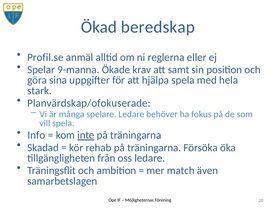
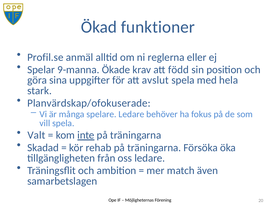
beredskap: beredskap -> funktioner (158, 27)
samt: samt -> född (178, 70)
hjälpa: hjälpa -> avslut (155, 80)
Info: Info -> Valt (36, 135)
